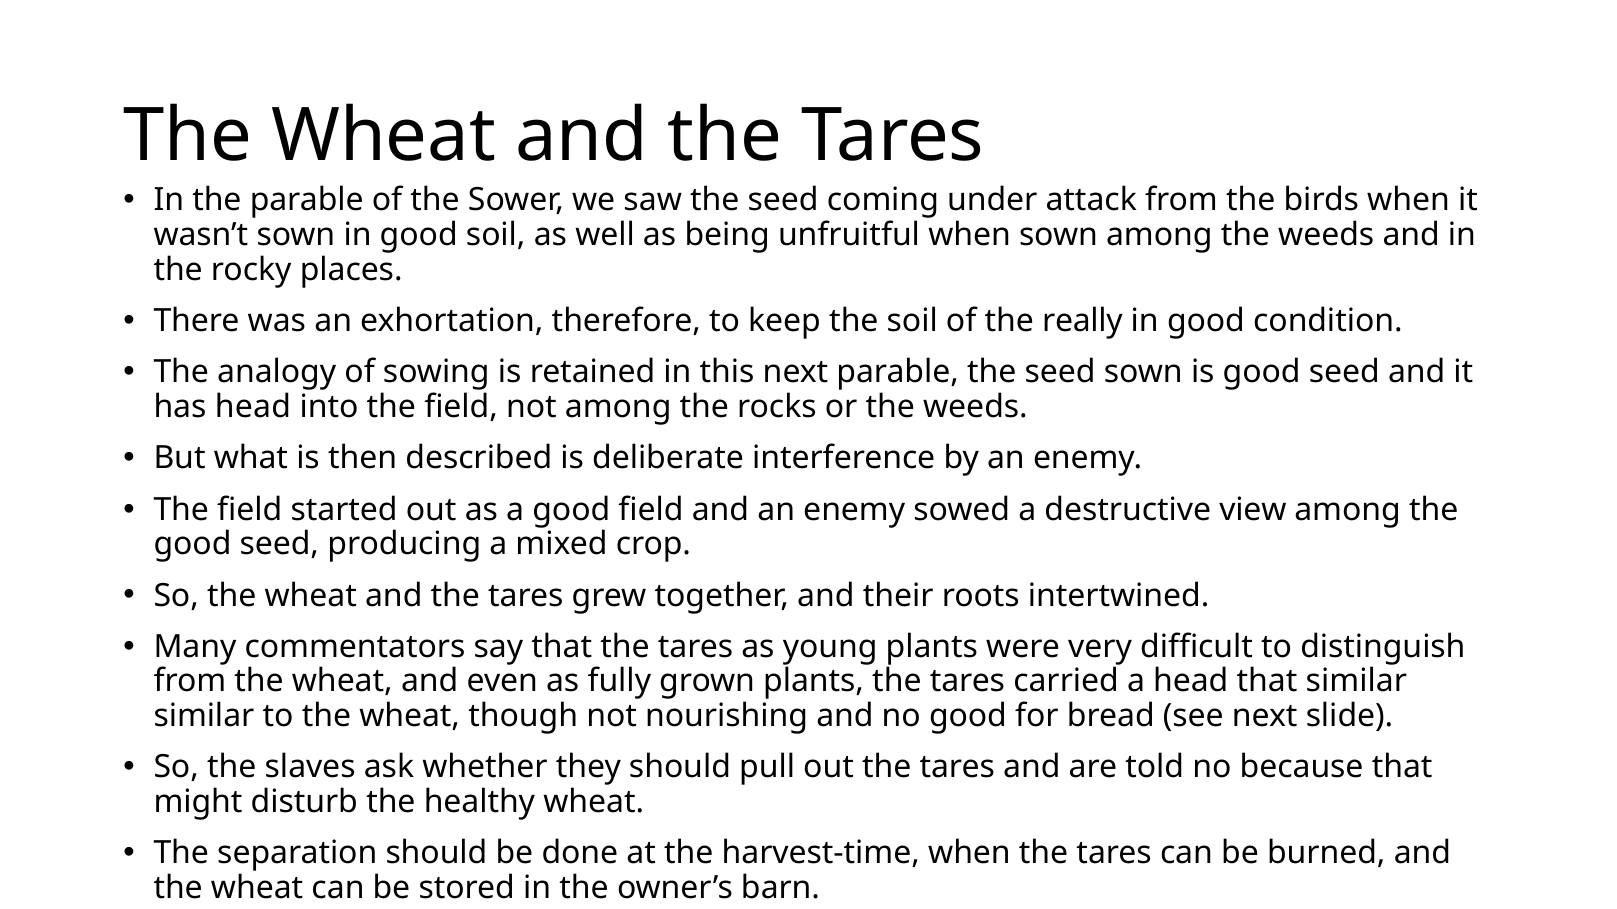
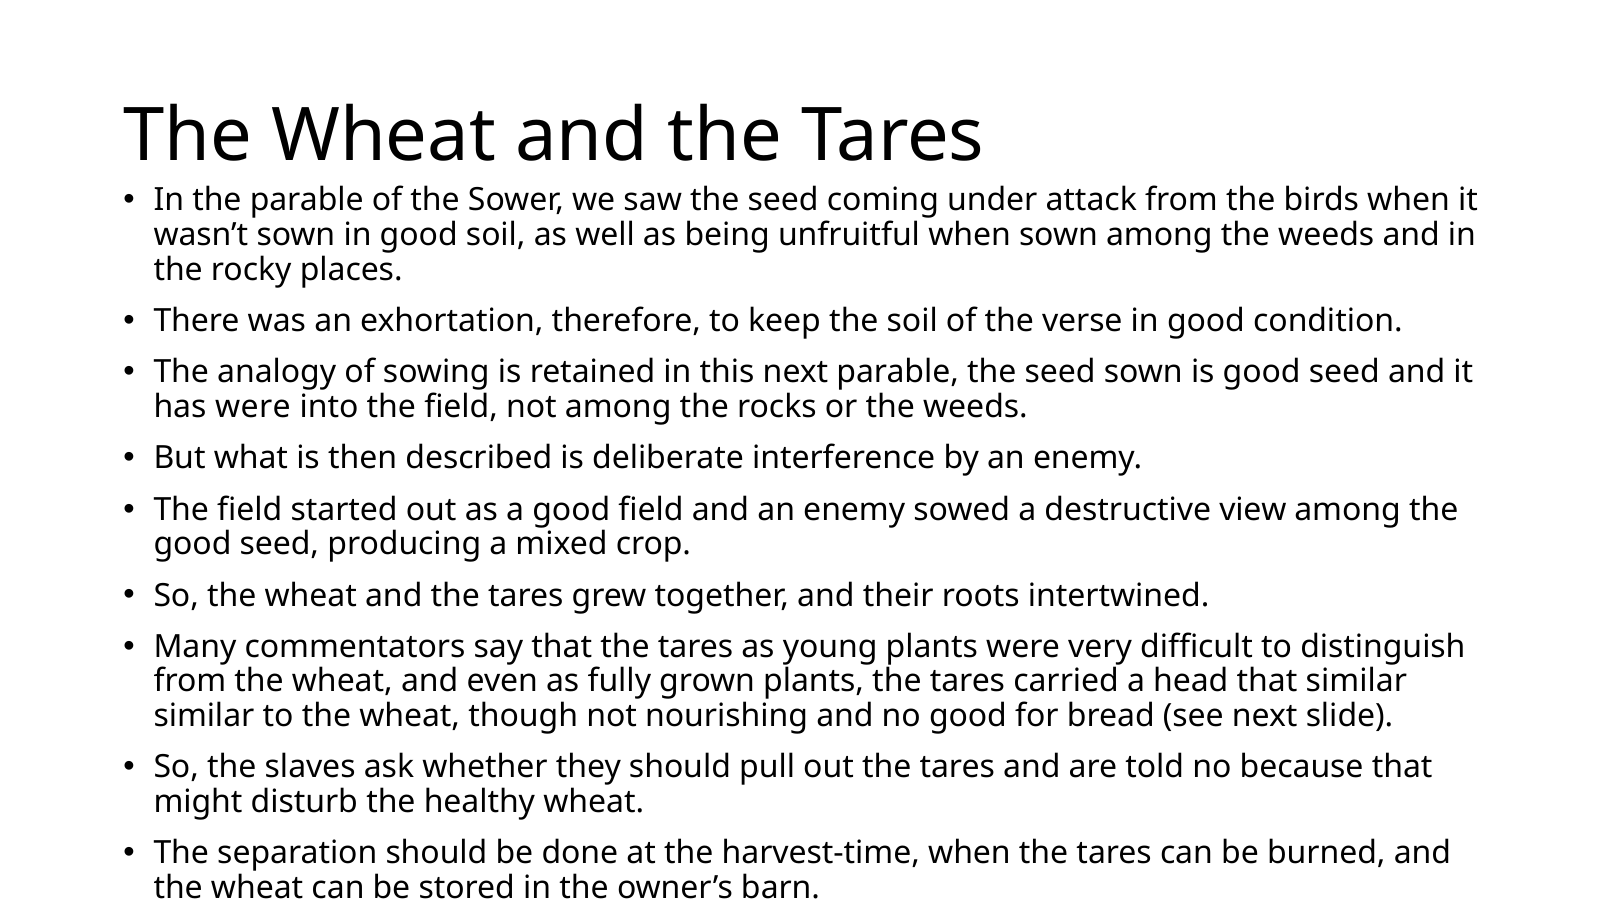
really: really -> verse (1082, 321)
has head: head -> were (253, 407)
